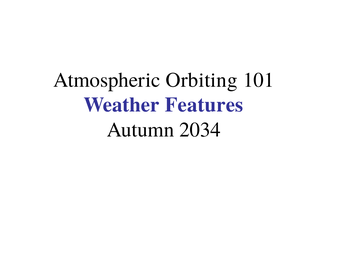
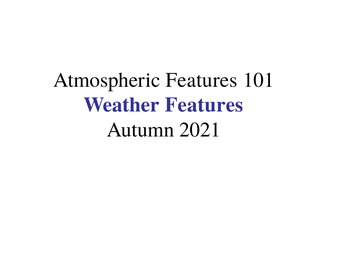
Atmospheric Orbiting: Orbiting -> Features (202, 80)
2034: 2034 -> 2021 (200, 129)
